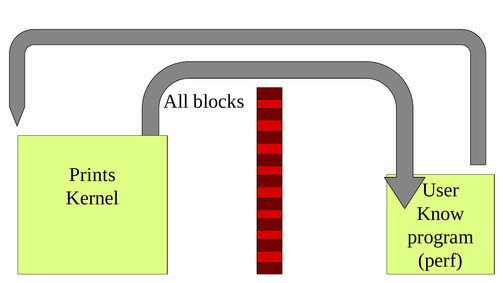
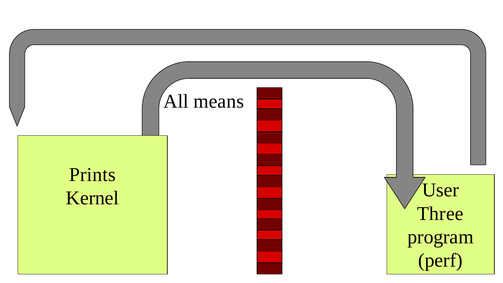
blocks: blocks -> means (219, 101)
Know: Know -> Three (440, 214)
